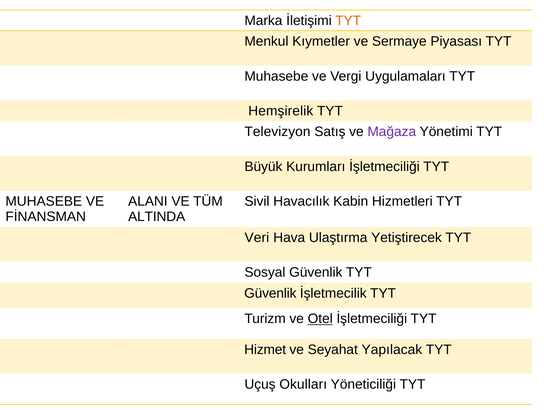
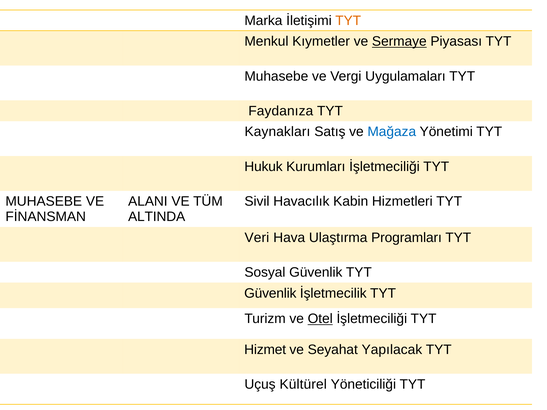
Sermaye underline: none -> present (399, 41)
Hemşirelik: Hemşirelik -> Faydanıza (281, 111)
Televizyon: Televizyon -> Kaynakları (277, 132)
Mağaza colour: purple -> blue (392, 132)
Büyük: Büyük -> Hukuk (263, 167)
Yetiştirecek: Yetiştirecek -> Programları (407, 238)
Okulları: Okulları -> Kültürel (303, 385)
